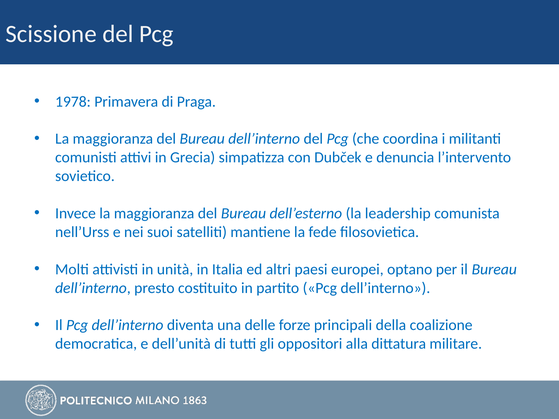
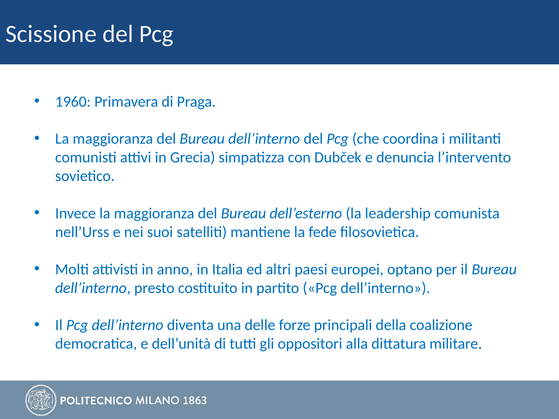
1978: 1978 -> 1960 (73, 102)
unità: unità -> anno (175, 269)
